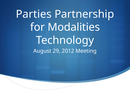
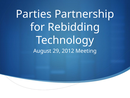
Modalities: Modalities -> Rebidding (74, 27)
